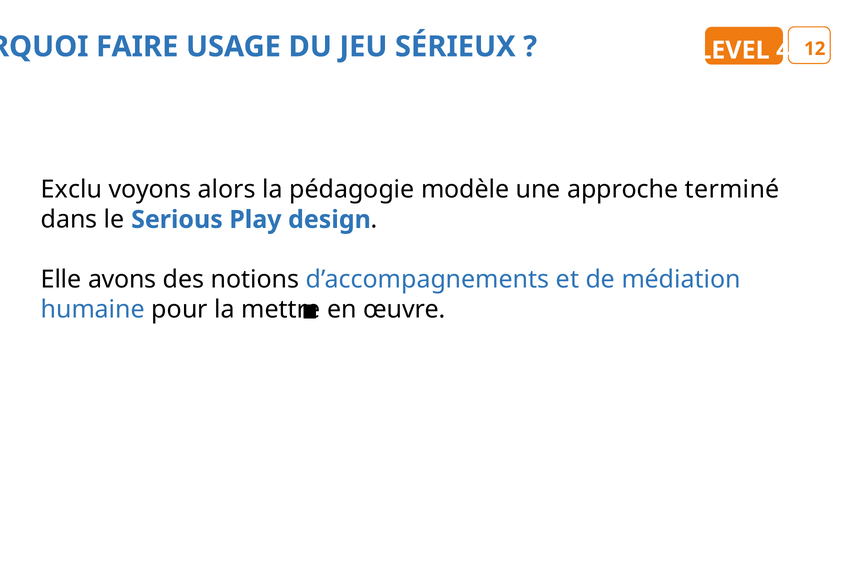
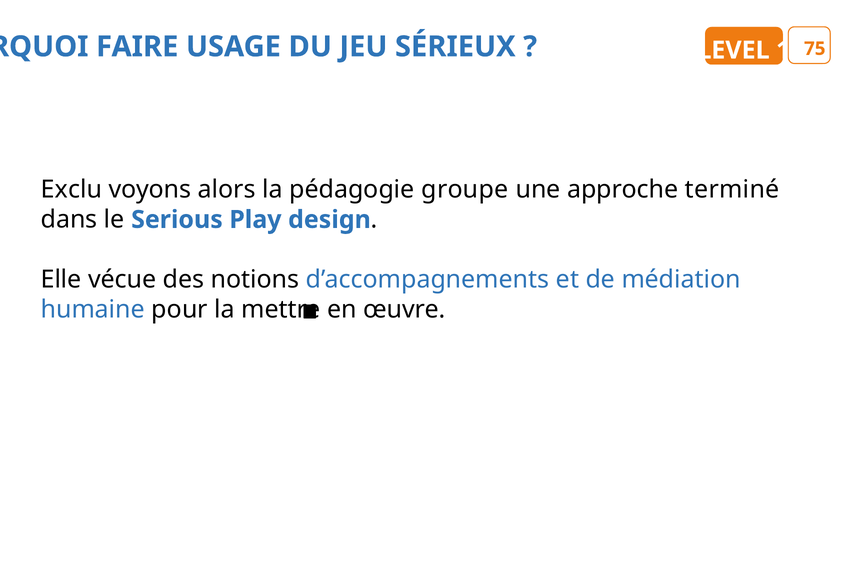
12: 12 -> 75 (815, 49)
4: 4 -> 1 (783, 50)
modèle: modèle -> groupe (465, 190)
avons: avons -> vécue (122, 280)
